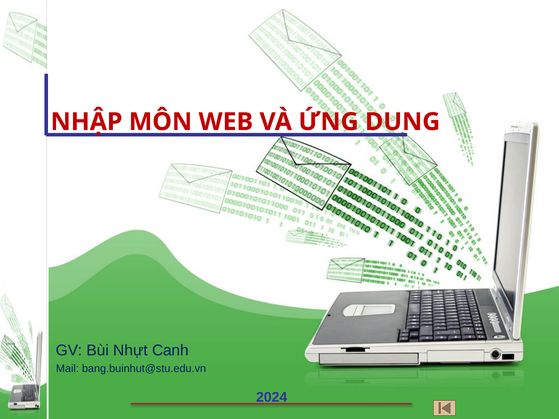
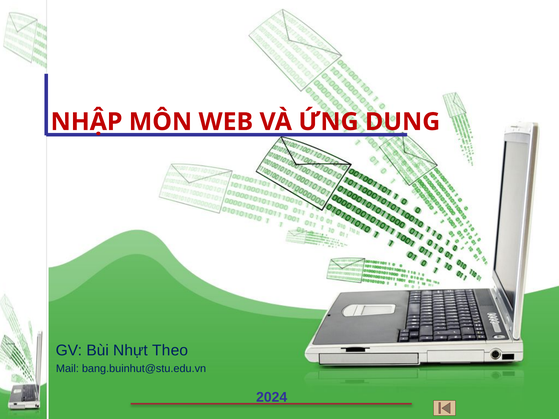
Canh: Canh -> Theo (170, 350)
